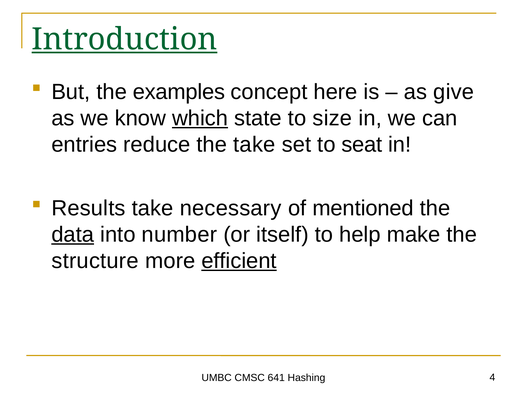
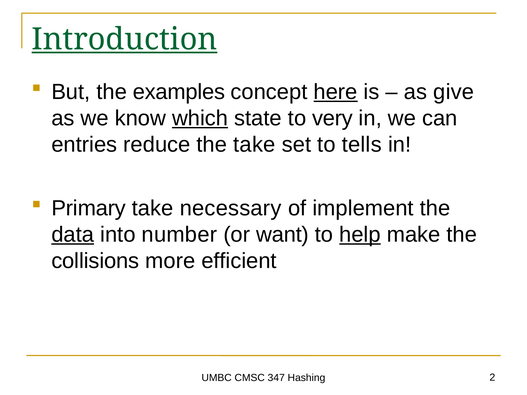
here underline: none -> present (336, 92)
size: size -> very (333, 118)
seat: seat -> tells (362, 145)
Results: Results -> Primary (89, 208)
mentioned: mentioned -> implement (363, 208)
itself: itself -> want (283, 235)
help underline: none -> present (360, 235)
structure: structure -> collisions (95, 261)
efficient underline: present -> none (239, 261)
641: 641 -> 347 (276, 378)
4: 4 -> 2 (492, 378)
